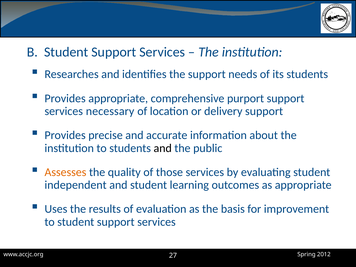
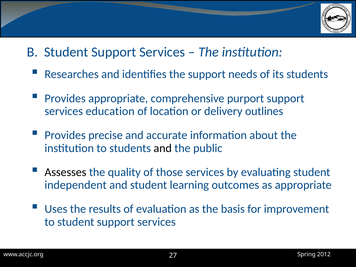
necessary: necessary -> education (110, 111)
delivery support: support -> outlines (264, 111)
Assesses colour: orange -> black (65, 172)
